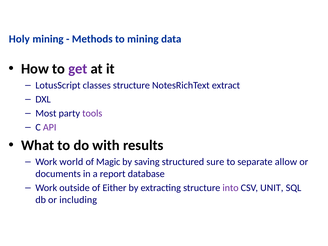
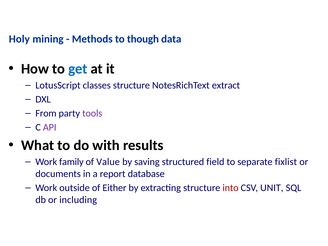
to mining: mining -> though (143, 39)
get colour: purple -> blue (78, 69)
Most: Most -> From (46, 113)
world: world -> family (71, 162)
Magic: Magic -> Value (108, 162)
sure: sure -> field (215, 162)
allow: allow -> fixlist (286, 162)
into colour: purple -> red (231, 188)
